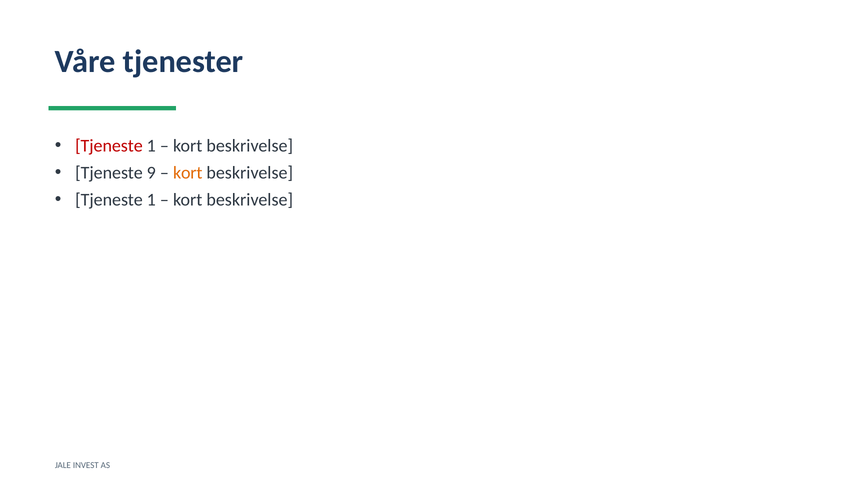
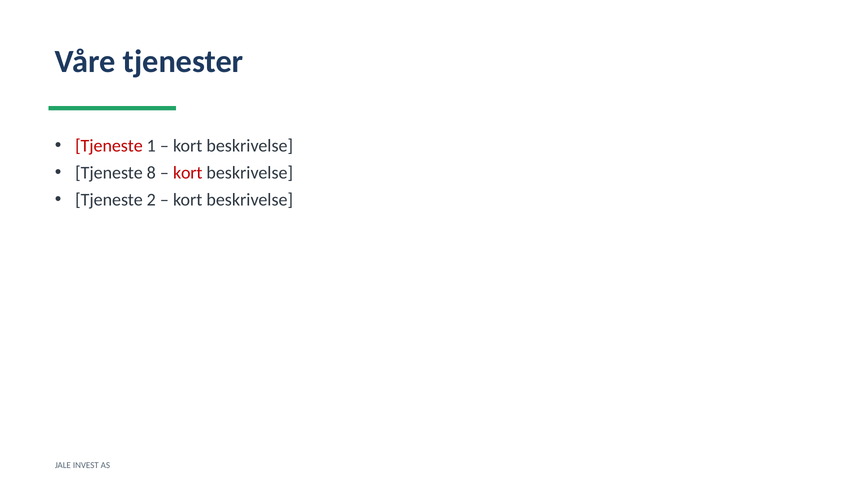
9: 9 -> 8 (151, 173)
kort colour: orange -> red (188, 173)
1: 1 -> 2 (151, 200)
